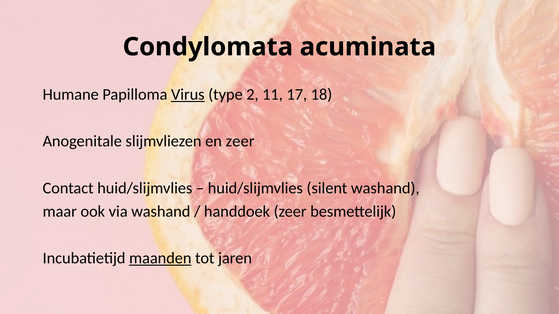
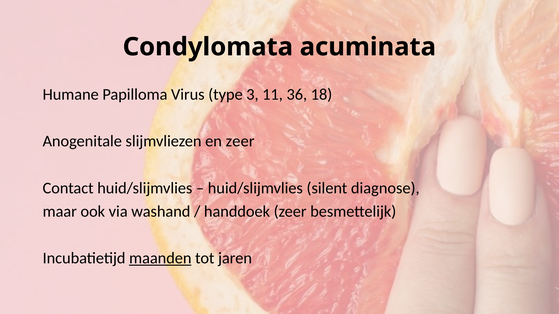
Virus underline: present -> none (188, 95)
2: 2 -> 3 (252, 95)
17: 17 -> 36 (297, 95)
silent washand: washand -> diagnose (385, 188)
